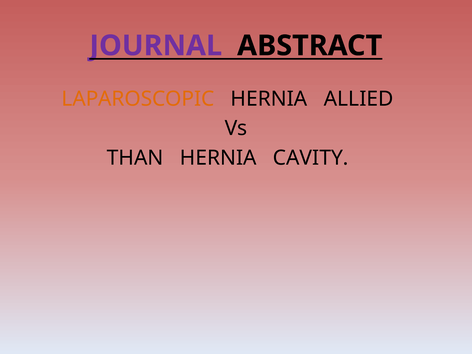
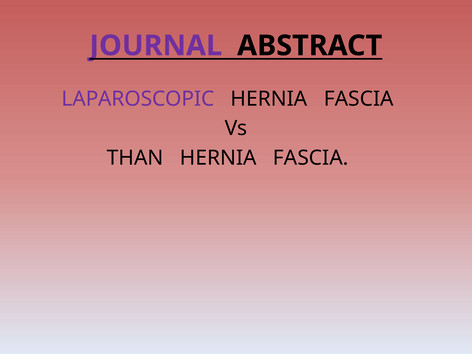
LAPAROSCOPIC colour: orange -> purple (138, 99)
ALLIED: ALLIED -> FASCIA (359, 99)
CAVITY: CAVITY -> FASCIA (311, 158)
